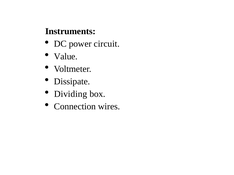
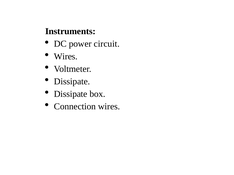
Value: Value -> Wires (66, 57)
Dividing: Dividing -> Dissipate (71, 94)
